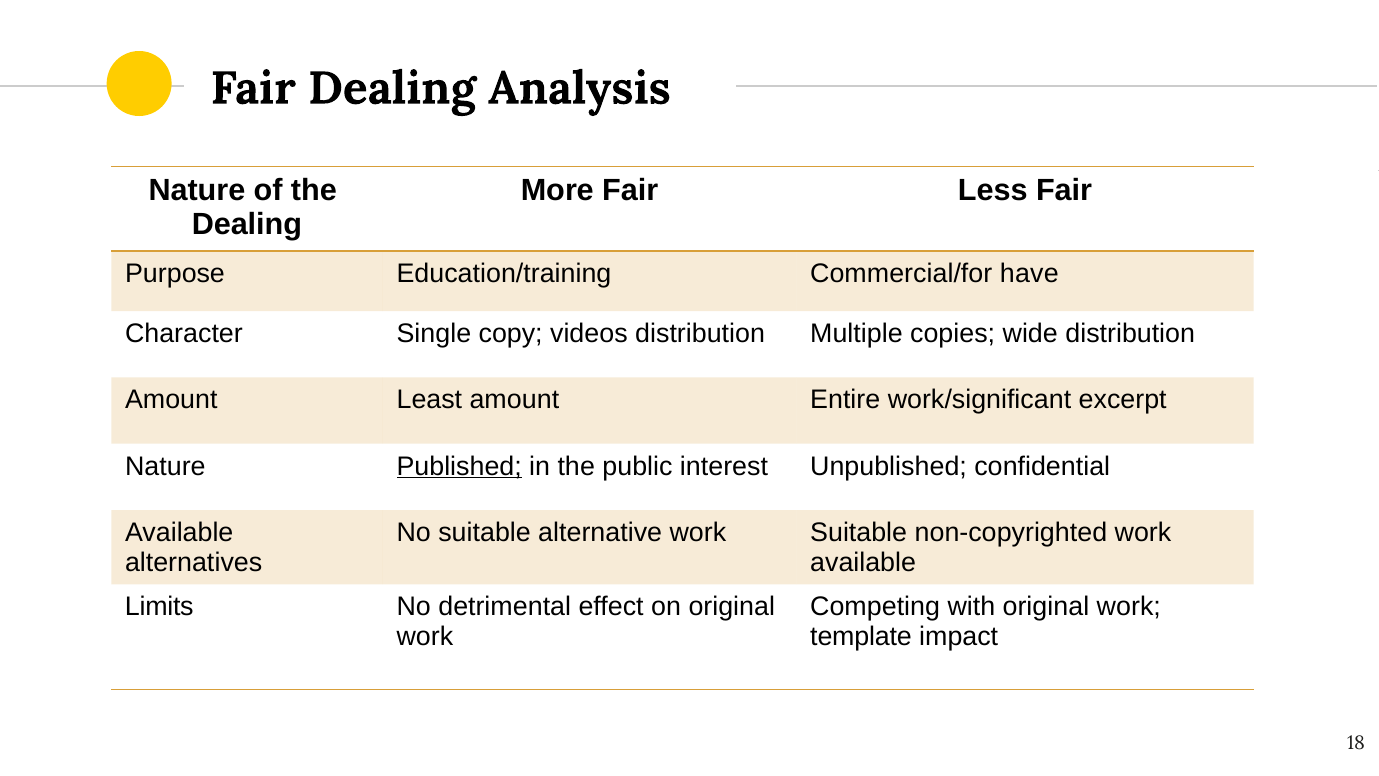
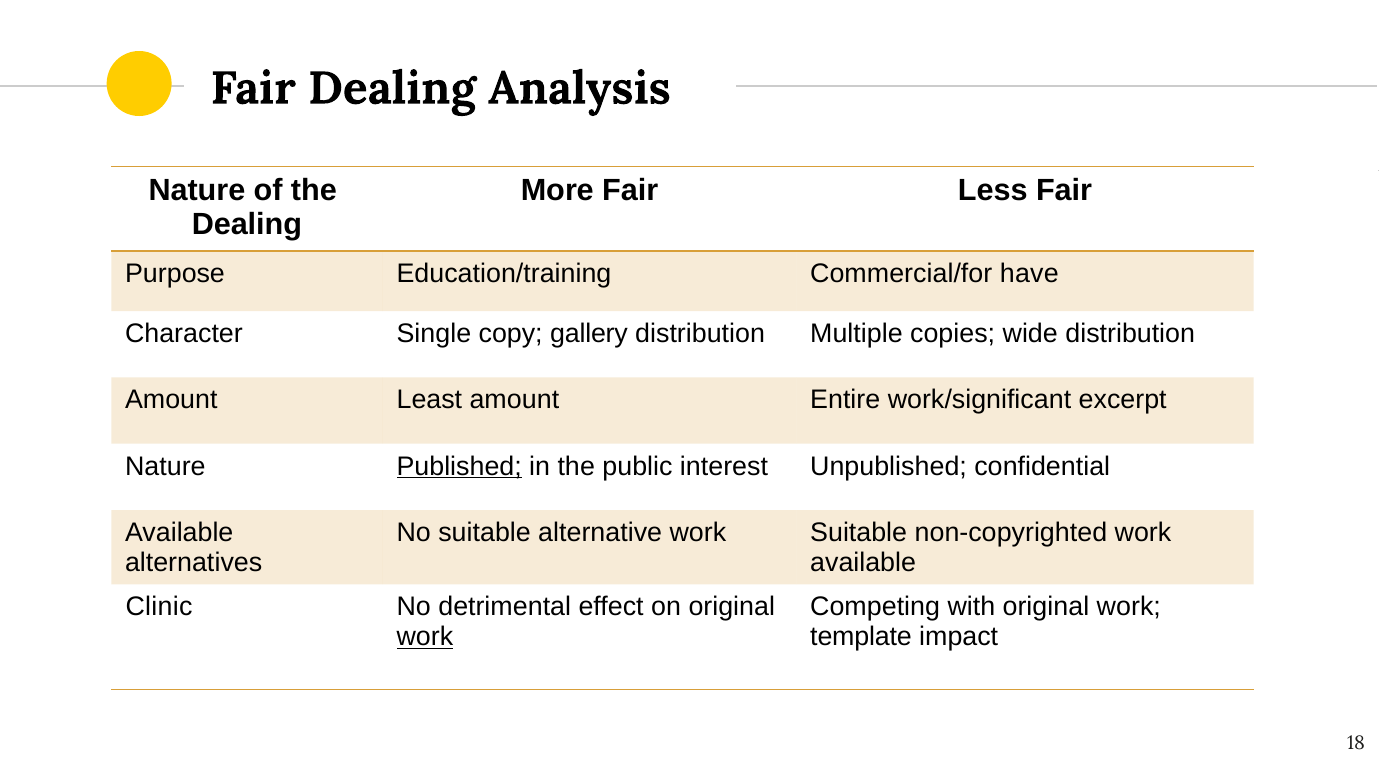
videos: videos -> gallery (589, 333)
Limits: Limits -> Clinic (159, 607)
work underline: none -> present (425, 637)
